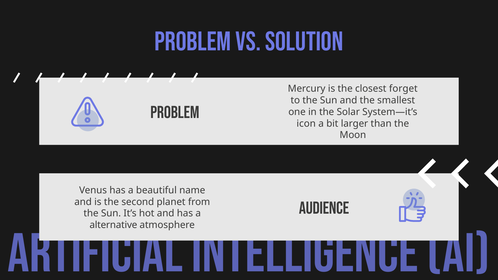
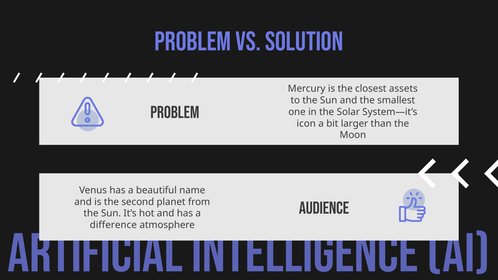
forget: forget -> assets (403, 89)
alternative: alternative -> difference (113, 225)
